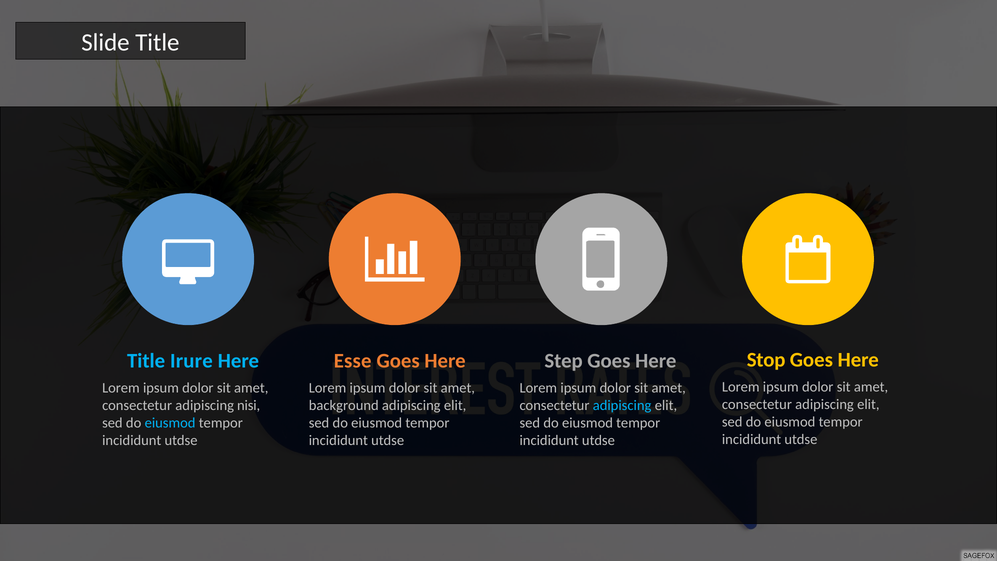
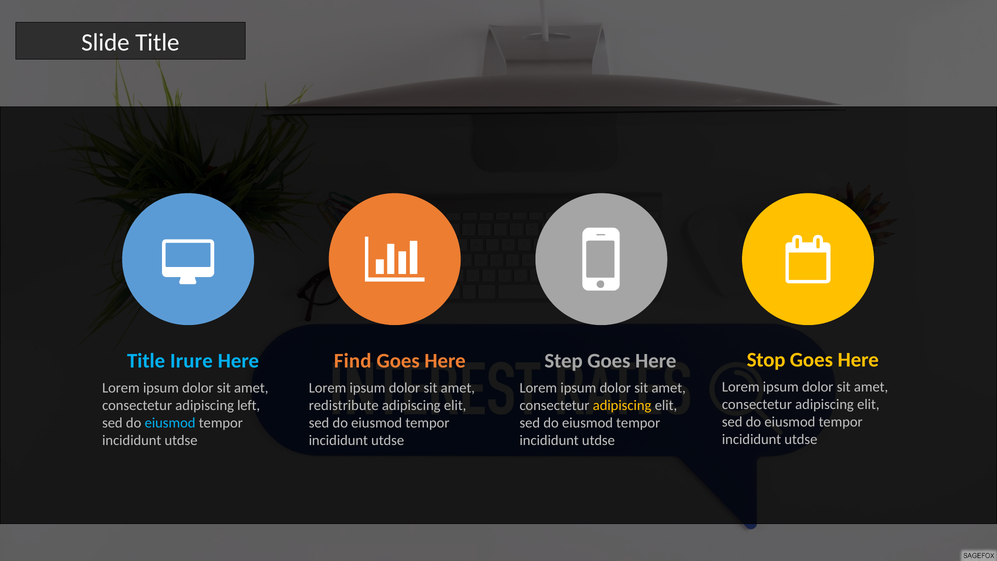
Esse: Esse -> Find (353, 361)
adipiscing colour: light blue -> yellow (622, 405)
nisi: nisi -> left (249, 405)
background: background -> redistribute (344, 405)
